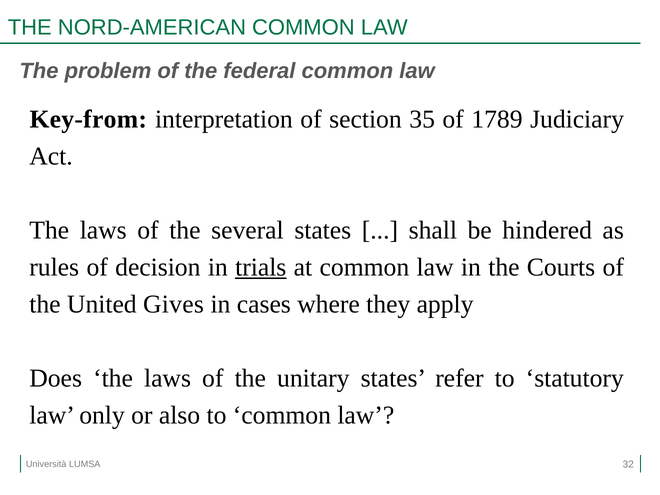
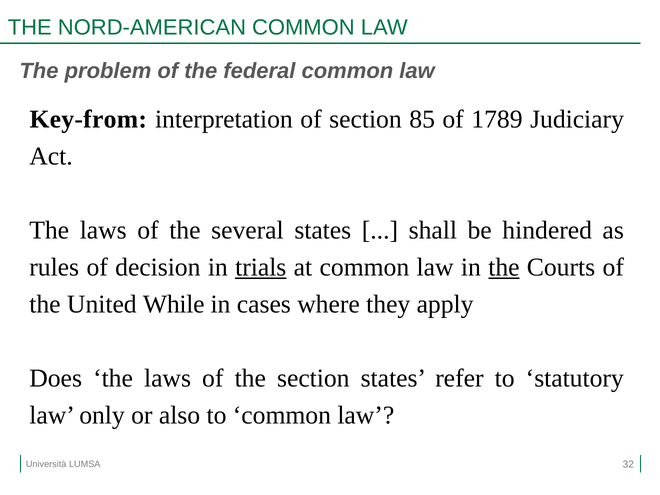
35: 35 -> 85 (422, 119)
the underline: none -> present (504, 267)
Gives: Gives -> While (174, 304)
the unitary: unitary -> section (313, 378)
